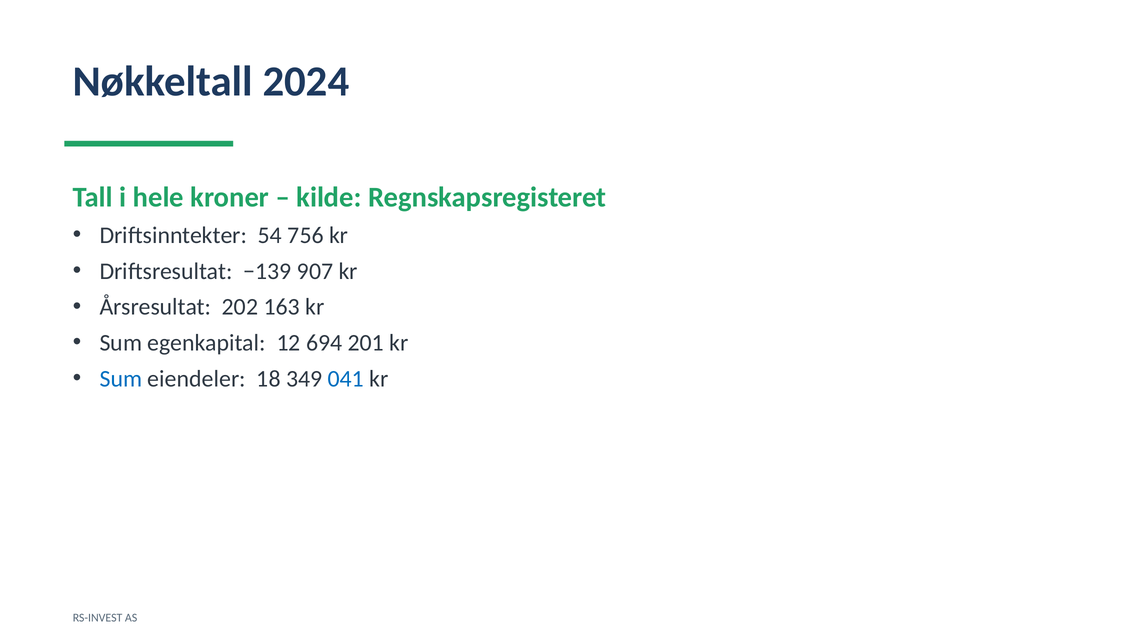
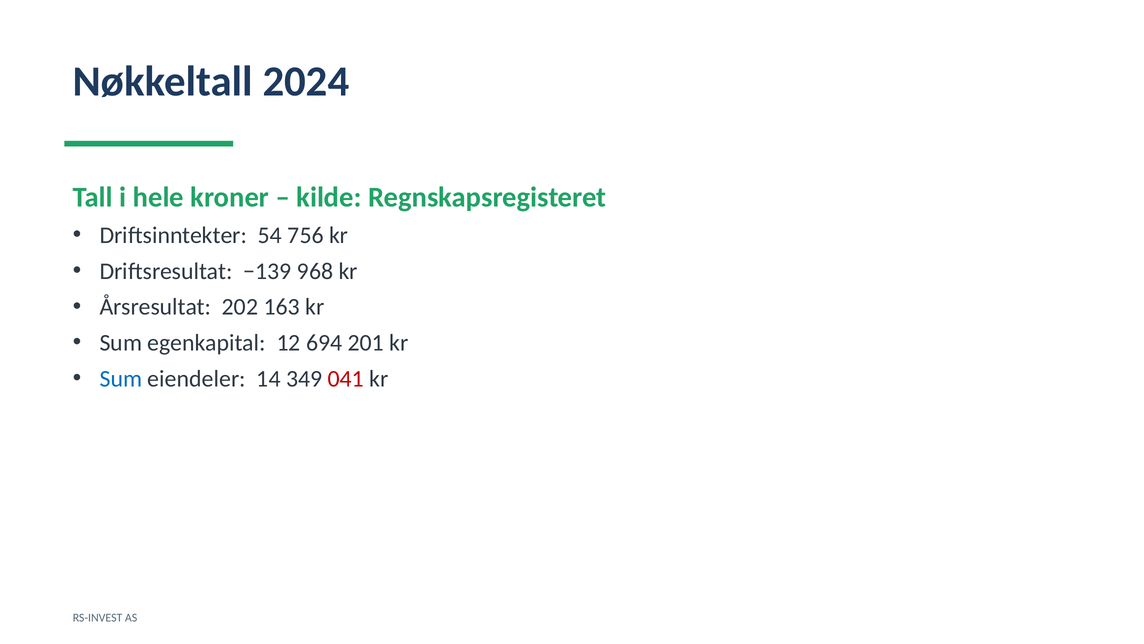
907: 907 -> 968 (315, 271)
18: 18 -> 14 (269, 378)
041 colour: blue -> red (346, 378)
